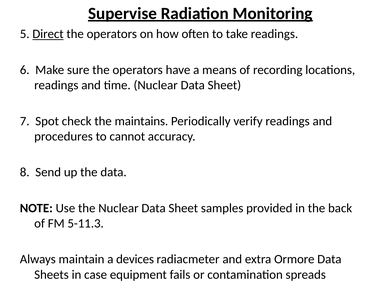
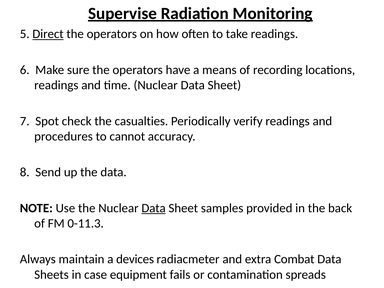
maintains: maintains -> casualties (141, 121)
Data underline: none -> present (154, 208)
5-11.3: 5-11.3 -> 0-11.3 (86, 223)
Ormore: Ormore -> Combat (294, 259)
